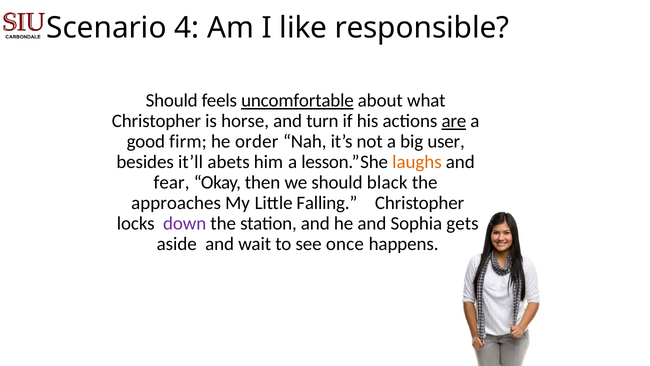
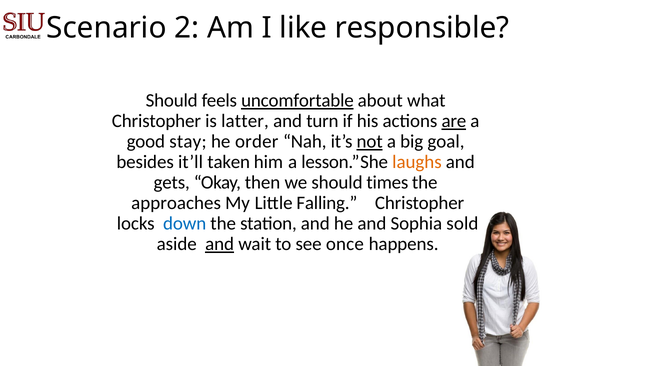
4: 4 -> 2 (187, 28)
horse: horse -> latter (245, 121)
firm: firm -> stay (188, 142)
not underline: none -> present (370, 142)
user: user -> goal (446, 142)
abets: abets -> taken (229, 162)
fear: fear -> gets (172, 182)
black: black -> times (387, 182)
down colour: purple -> blue (185, 223)
gets: gets -> sold (462, 223)
and underline: none -> present (220, 244)
